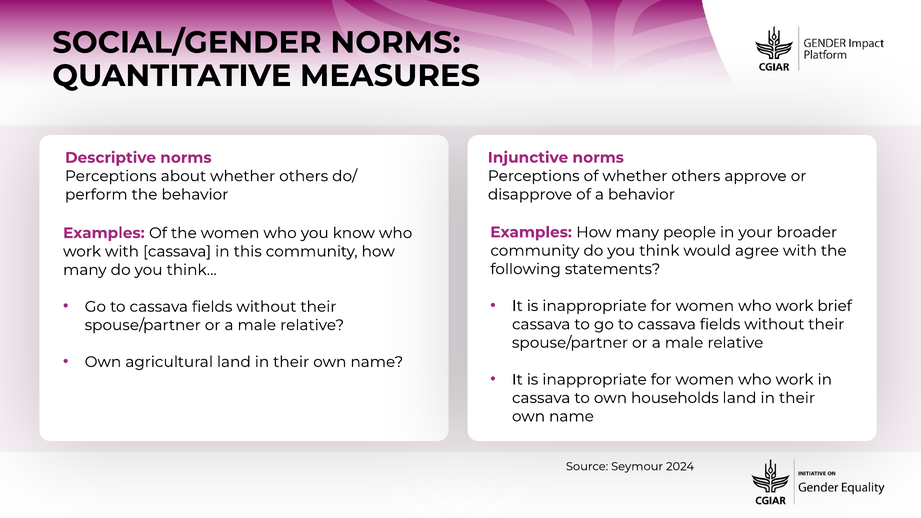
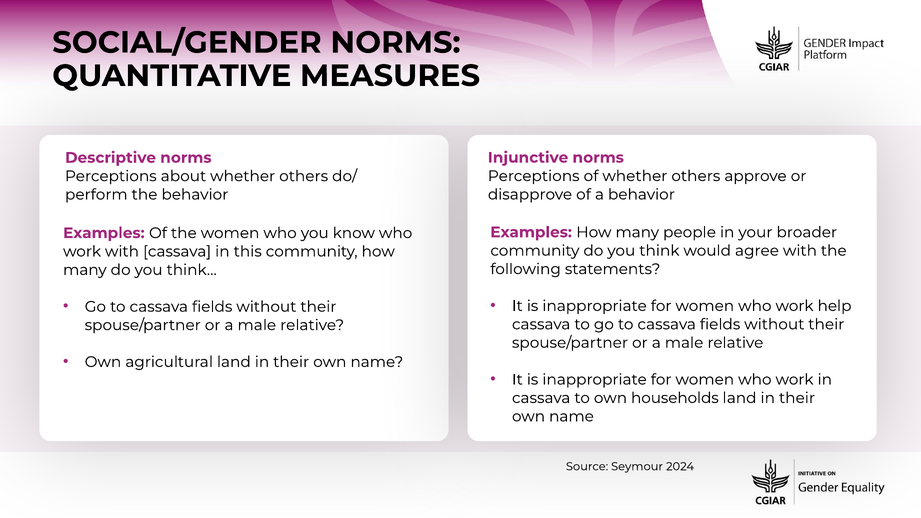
brief: brief -> help (835, 306)
